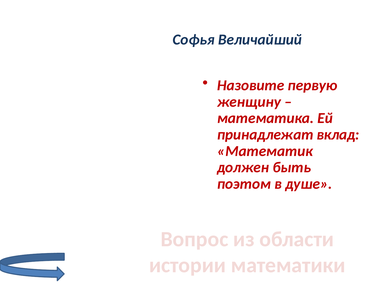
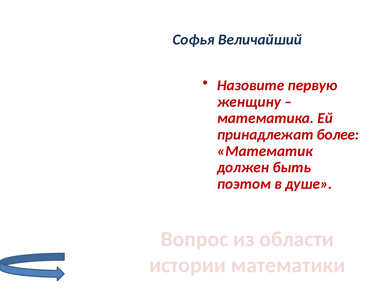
вклад: вклад -> более (338, 135)
